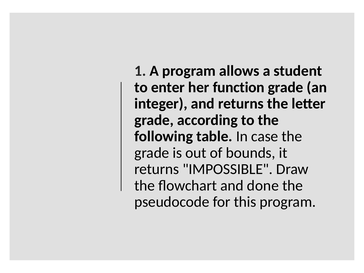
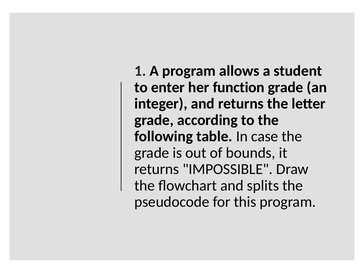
done: done -> splits (263, 186)
